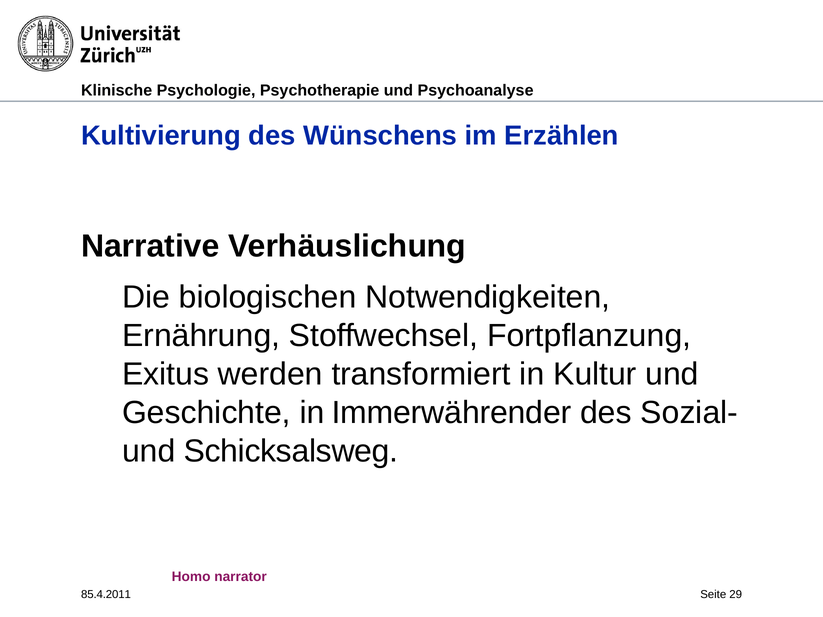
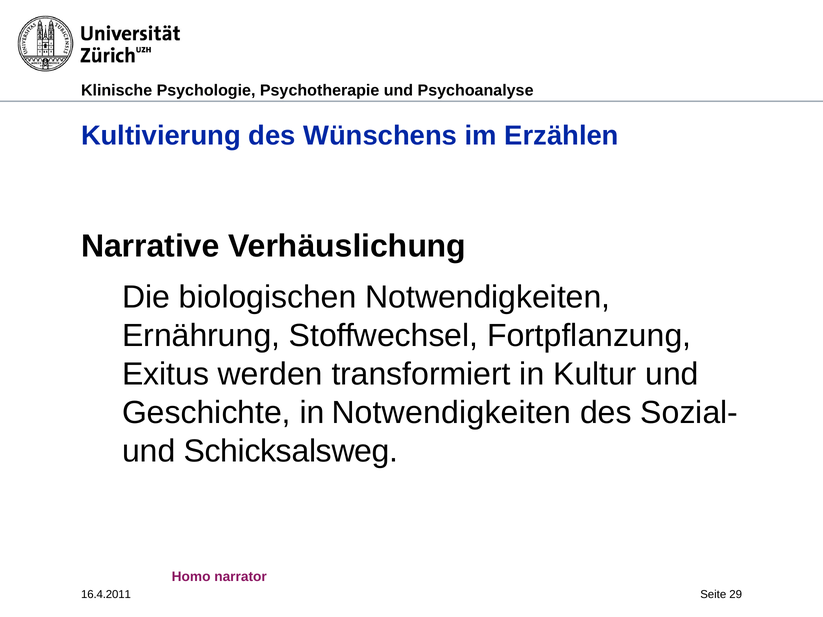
in Immerwährender: Immerwährender -> Notwendigkeiten (451, 413)
85.4.2011: 85.4.2011 -> 16.4.2011 (106, 595)
